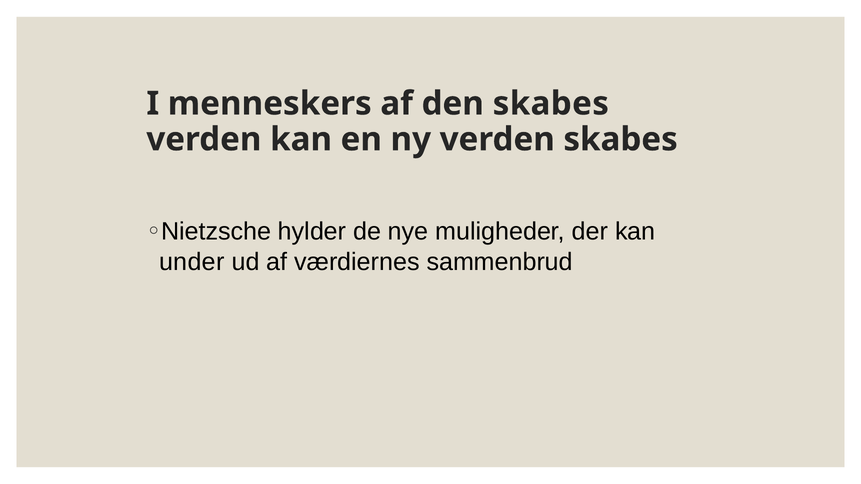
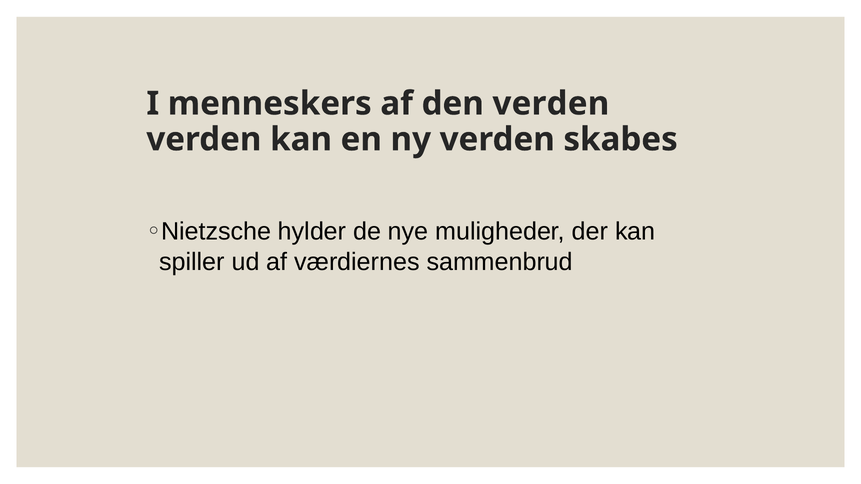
den skabes: skabes -> verden (551, 104)
under: under -> spiller (192, 262)
